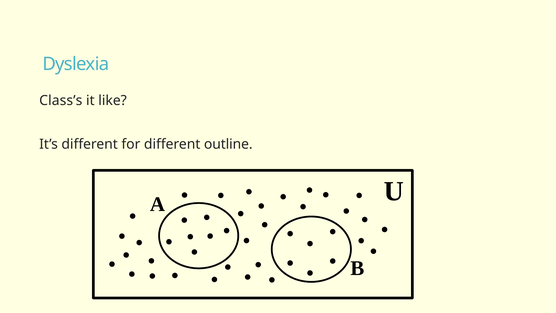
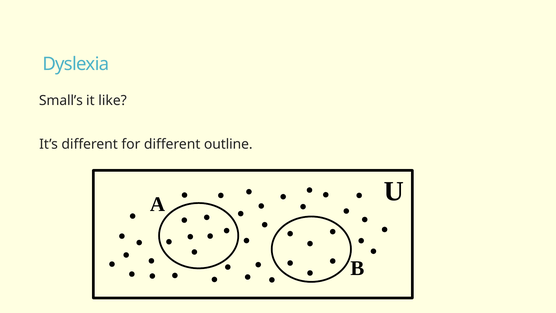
Class’s: Class’s -> Small’s (61, 101)
